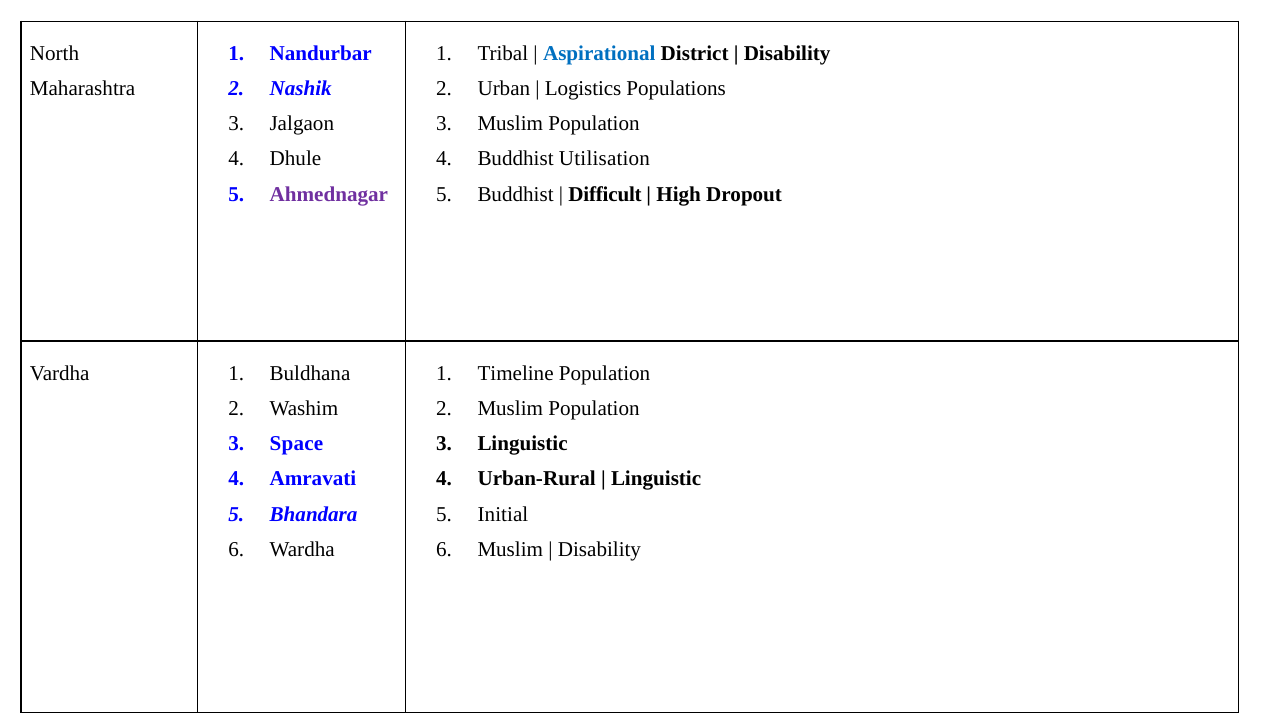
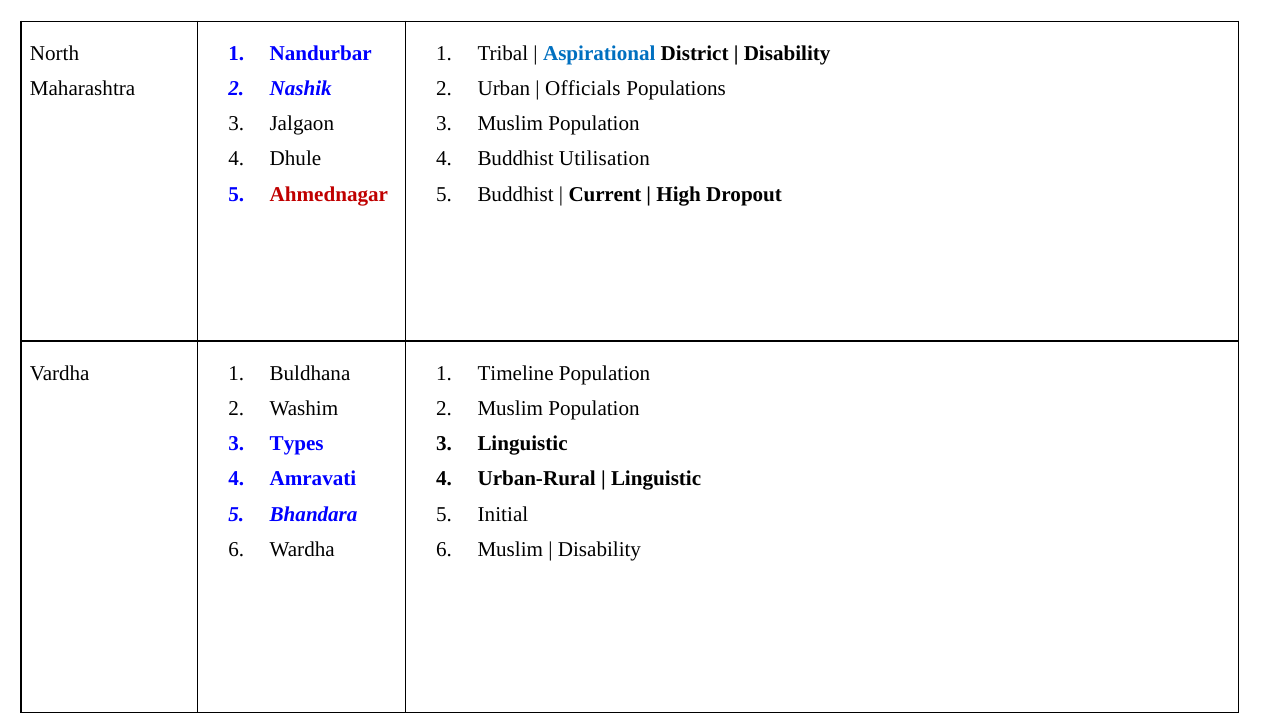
Logistics: Logistics -> Officials (583, 89)
Ahmednagar colour: purple -> red (329, 194)
Difficult: Difficult -> Current (605, 194)
Space: Space -> Types (297, 444)
